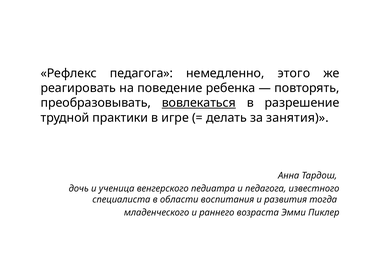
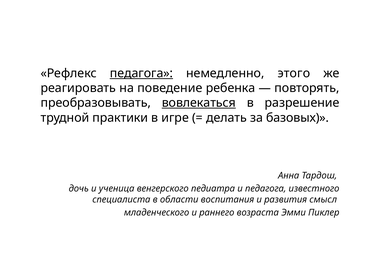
педагога underline: none -> present (141, 73)
занятия: занятия -> базовых (298, 118)
тогда: тогда -> смысл (323, 200)
